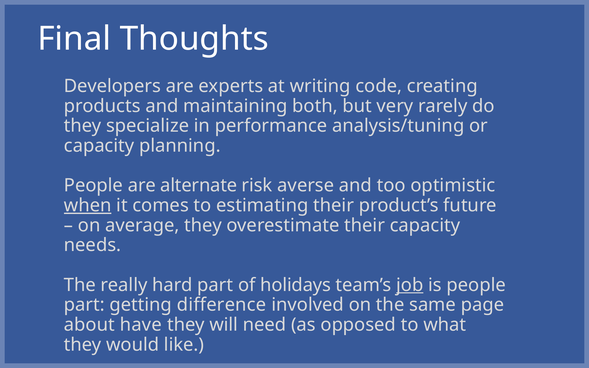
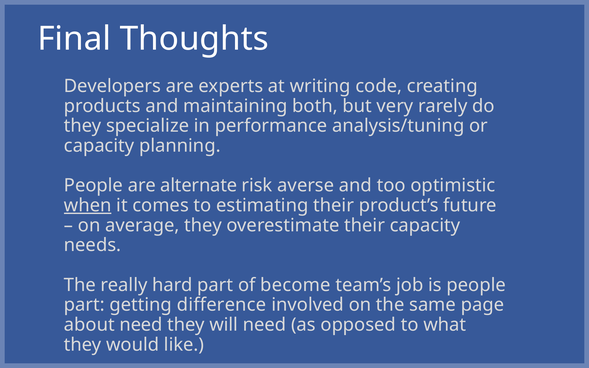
holidays: holidays -> become (295, 285)
job underline: present -> none (410, 285)
about have: have -> need (141, 325)
